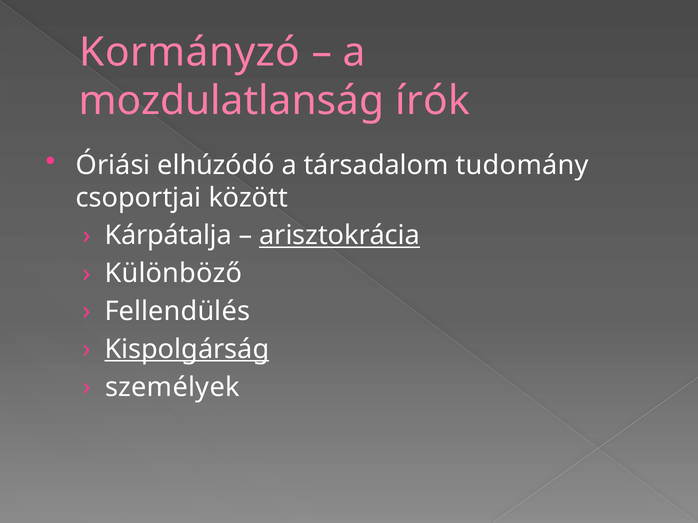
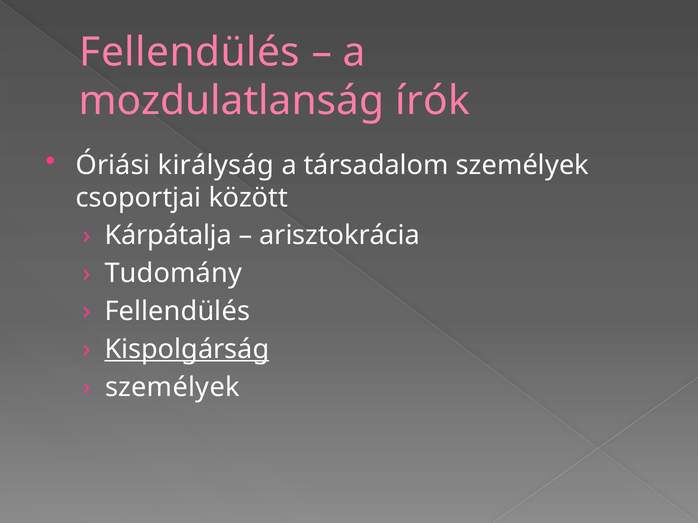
Kormányzó: Kormányzó -> Fellendülés (190, 52)
elhúzódó: elhúzódó -> királyság (216, 165)
társadalom tudomány: tudomány -> személyek (522, 165)
arisztokrácia underline: present -> none (340, 236)
Különböző: Különböző -> Tudomány (173, 274)
